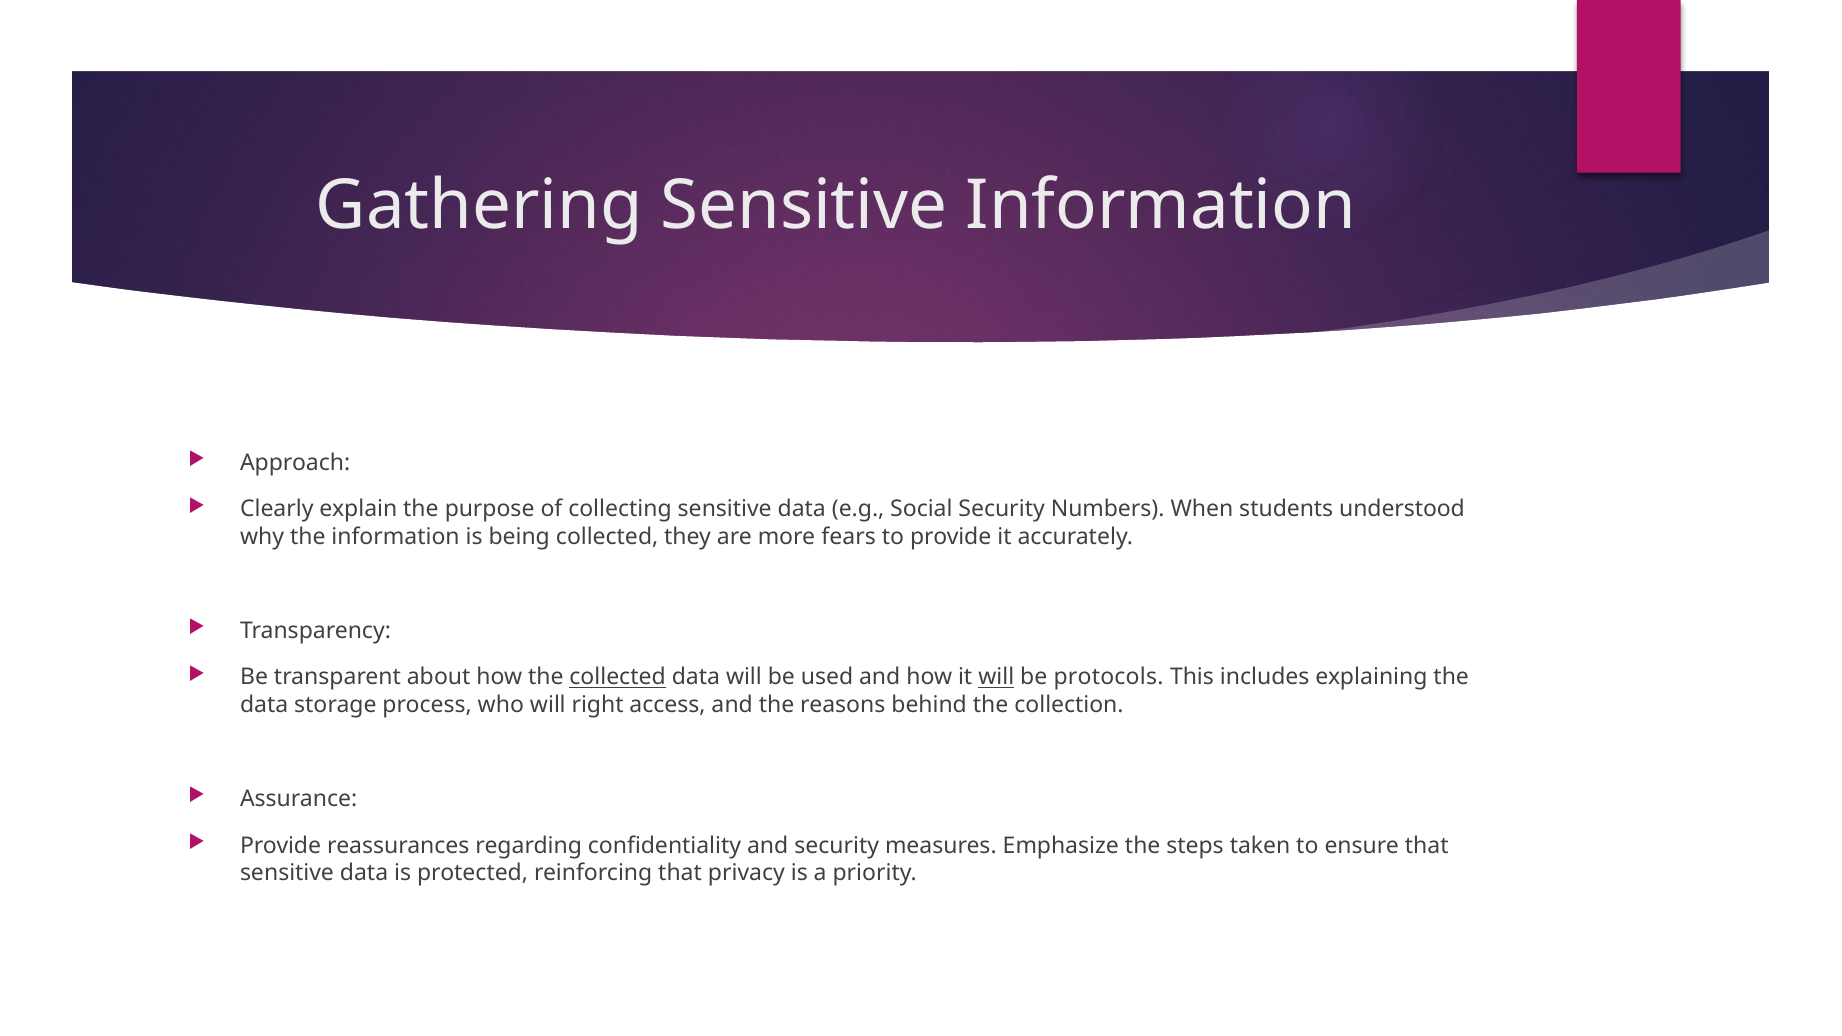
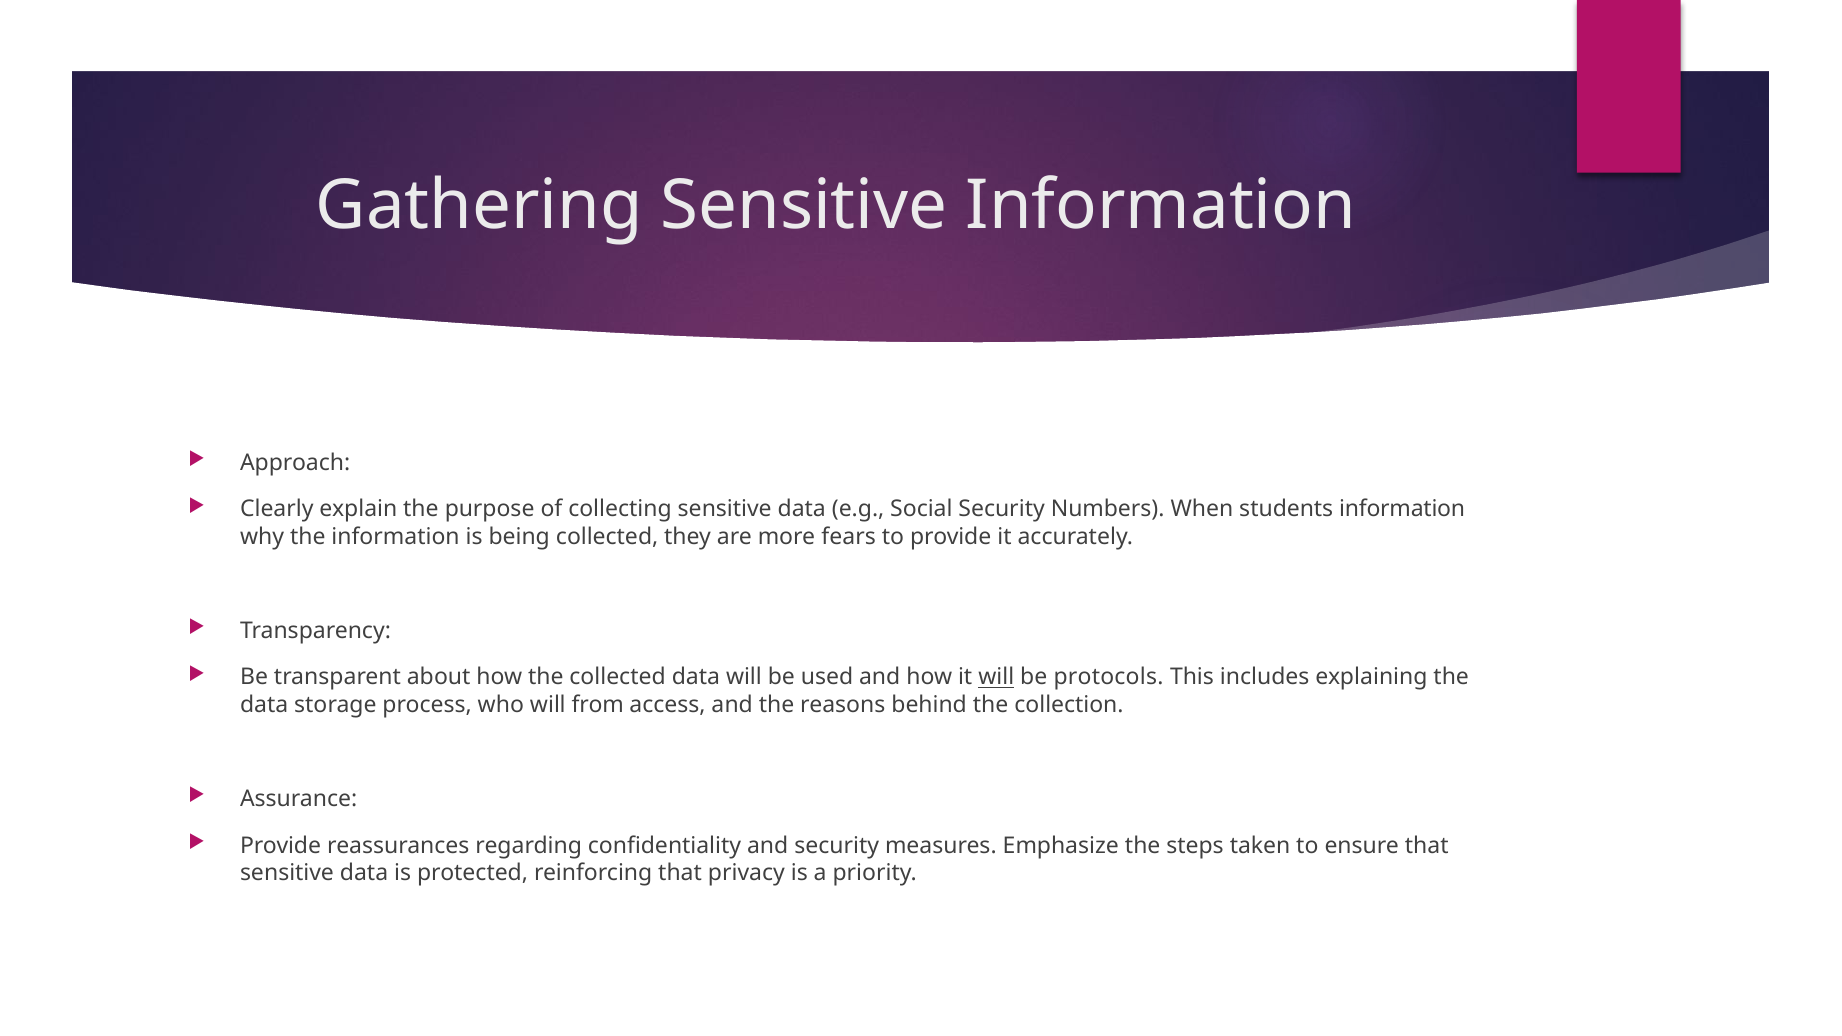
students understood: understood -> information (1402, 509)
collected underline: present -> none (618, 677)
right: right -> from (598, 705)
